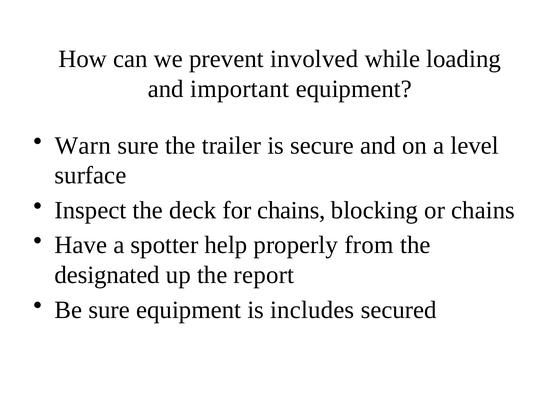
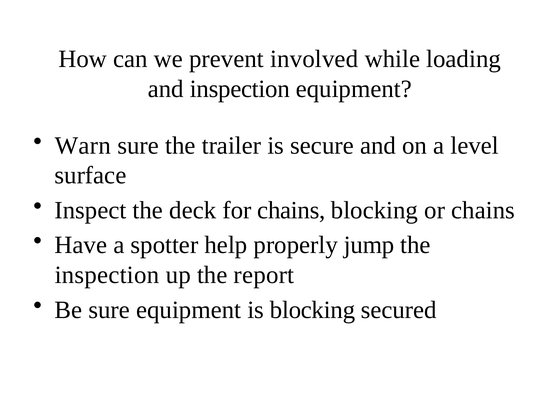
and important: important -> inspection (240, 89)
from: from -> jump (369, 245)
designated: designated -> inspection (107, 275)
is includes: includes -> blocking (312, 310)
